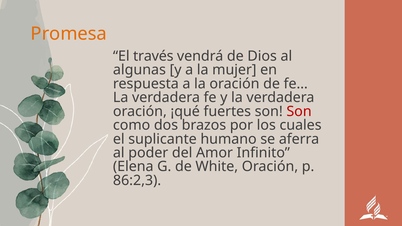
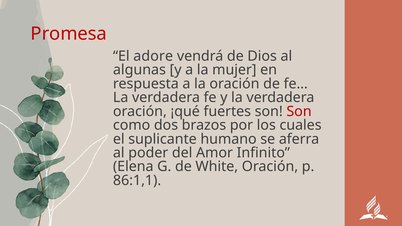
Promesa colour: orange -> red (69, 34)
través: través -> adore (153, 56)
86:2,3: 86:2,3 -> 86:1,1 (137, 181)
